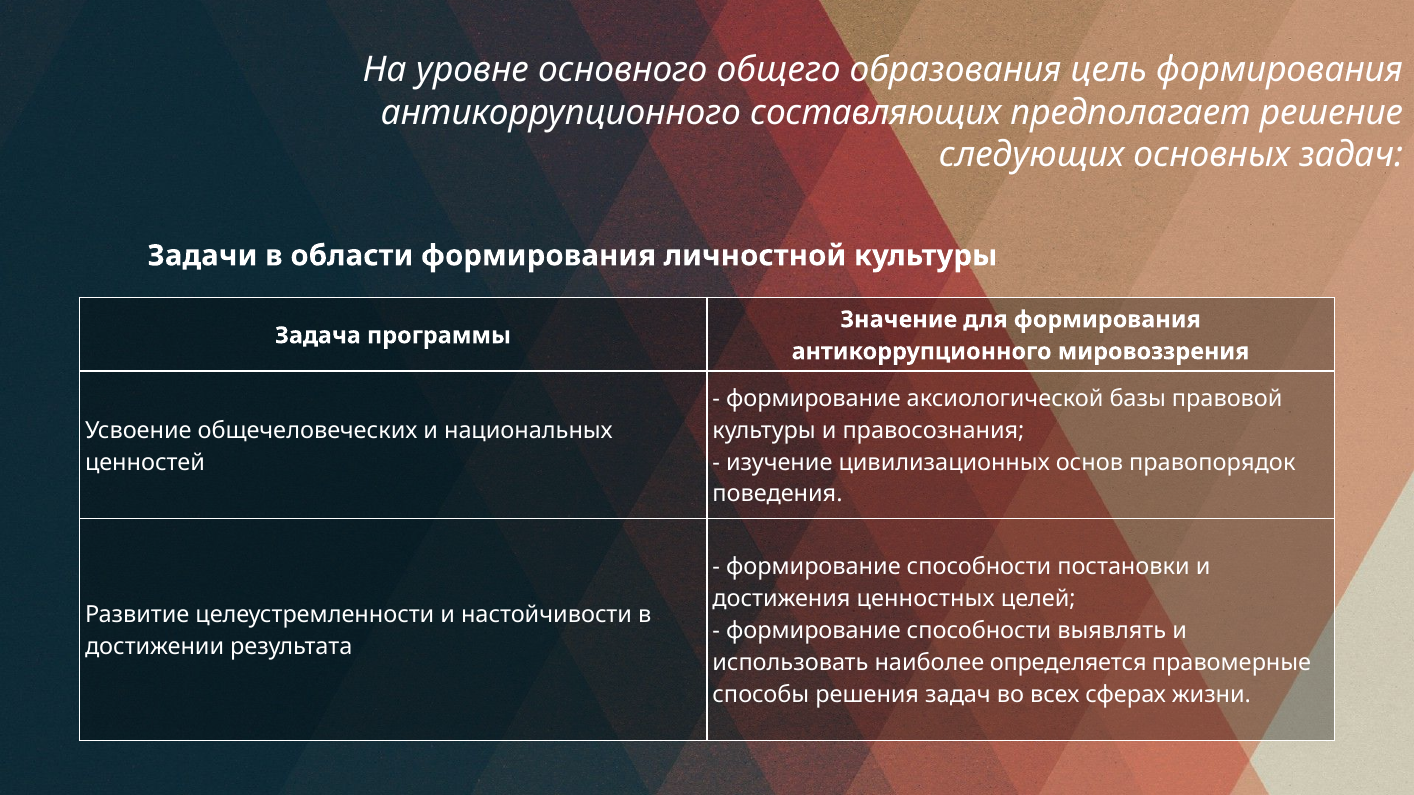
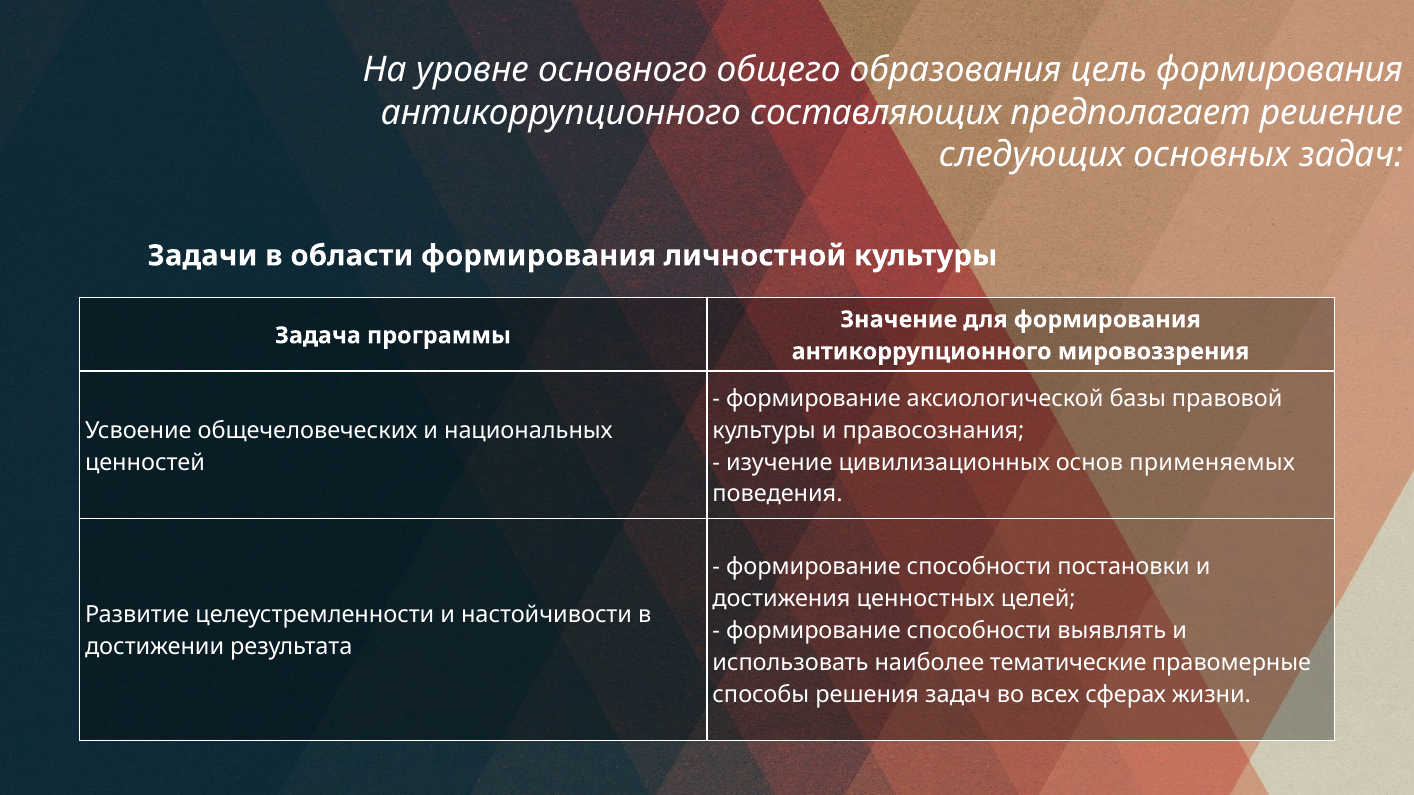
правопорядок: правопорядок -> применяемых (1212, 462)
определяется: определяется -> тематические (1068, 663)
